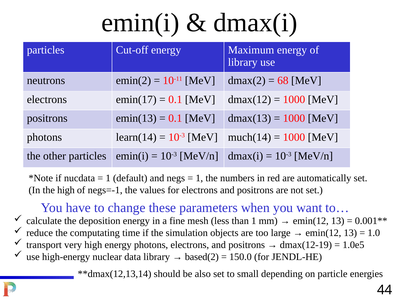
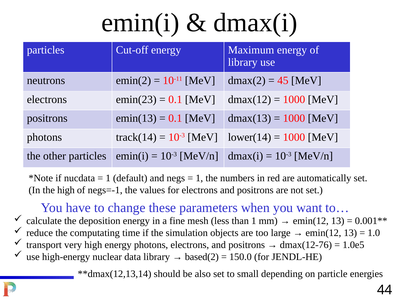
68: 68 -> 45 (283, 81)
emin(17: emin(17 -> emin(23 (136, 99)
learn(14: learn(14 -> track(14 (136, 137)
much(14: much(14 -> lower(14 (250, 137)
dmax(12-19: dmax(12-19 -> dmax(12-76 (306, 245)
